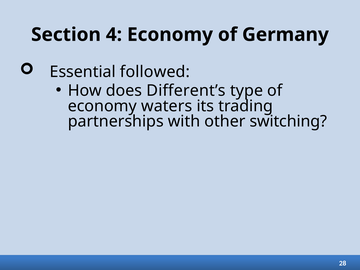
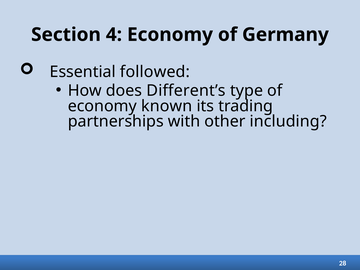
waters: waters -> known (167, 106)
switching: switching -> including (288, 121)
